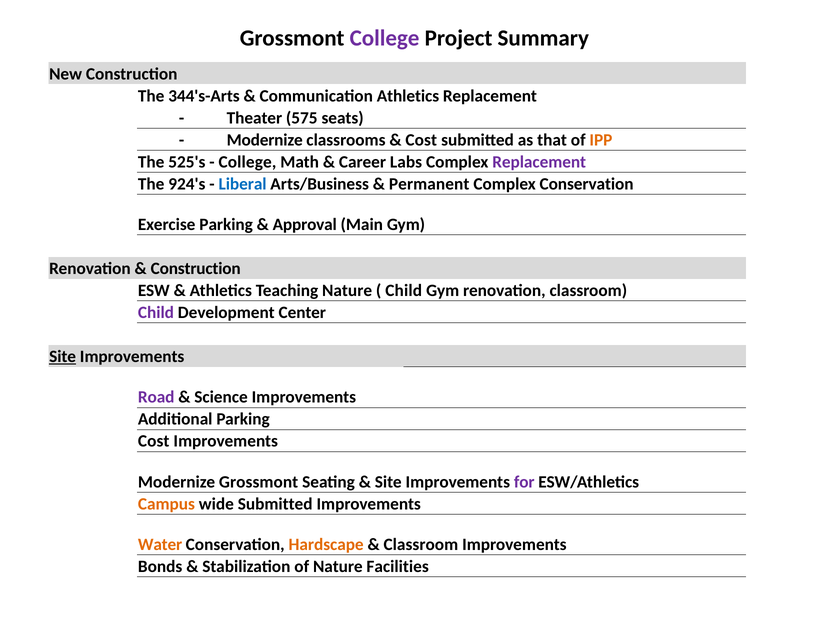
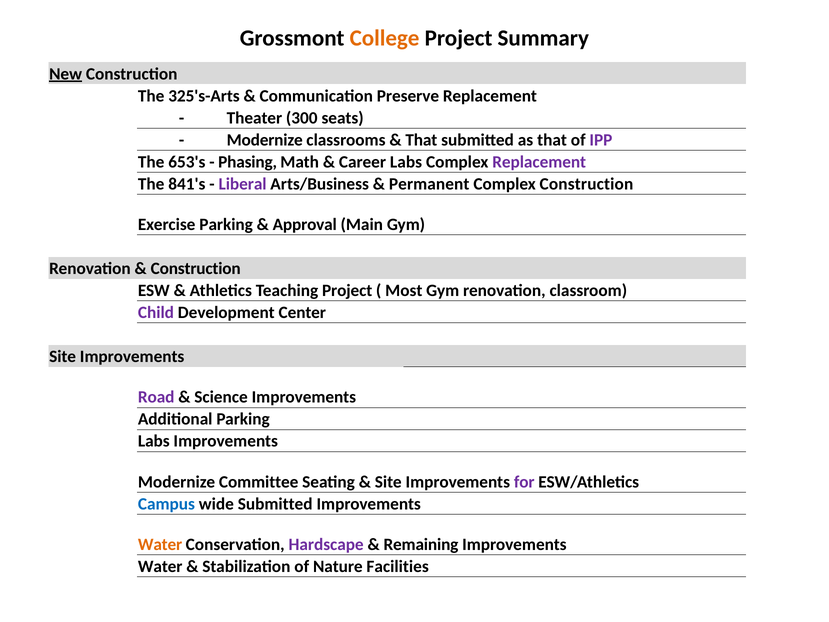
College colour: purple -> orange (385, 38)
New underline: none -> present (66, 74)
344's-Arts: 344's-Arts -> 325's-Arts (204, 96)
Communication Athletics: Athletics -> Preserve (408, 96)
575: 575 -> 300 (302, 118)
Cost: Cost -> That (421, 140)
IPP colour: orange -> purple (601, 140)
525's: 525's -> 653's (187, 162)
College: College -> Phasing (248, 162)
924's: 924's -> 841's (187, 184)
Liberal colour: blue -> purple (243, 184)
Complex Conservation: Conservation -> Construction (586, 184)
Teaching Nature: Nature -> Project (347, 290)
Child: Child -> Most (404, 290)
Site underline: present -> none (63, 356)
Cost: Cost -> Labs (154, 441)
Modernize Grossmont: Grossmont -> Committee (259, 482)
Campus colour: orange -> blue (166, 504)
Hardscape colour: orange -> purple (326, 544)
Classroom: Classroom -> Remaining (421, 544)
Bonds: Bonds -> Water (160, 566)
